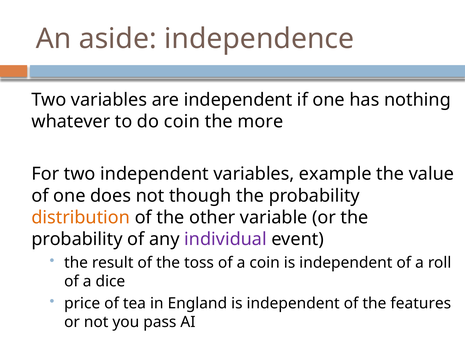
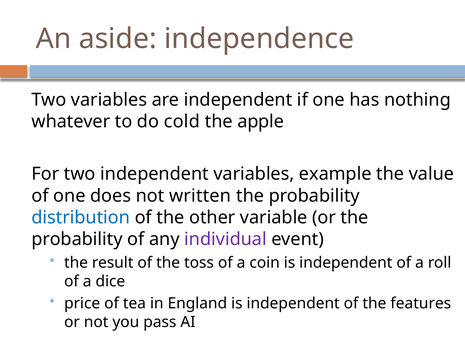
do coin: coin -> cold (182, 121)
more: more -> apple (261, 121)
though: though -> written (200, 196)
distribution colour: orange -> blue (81, 217)
